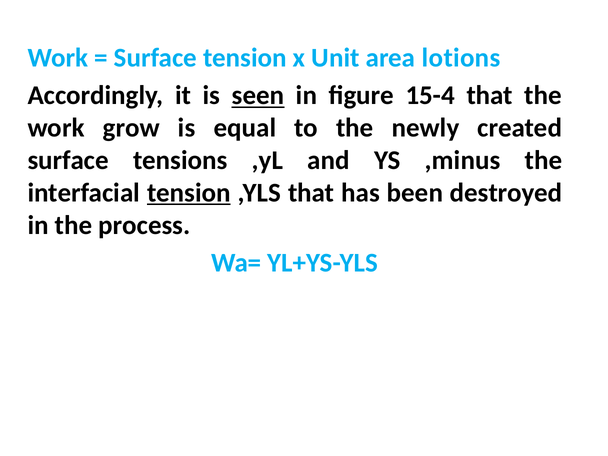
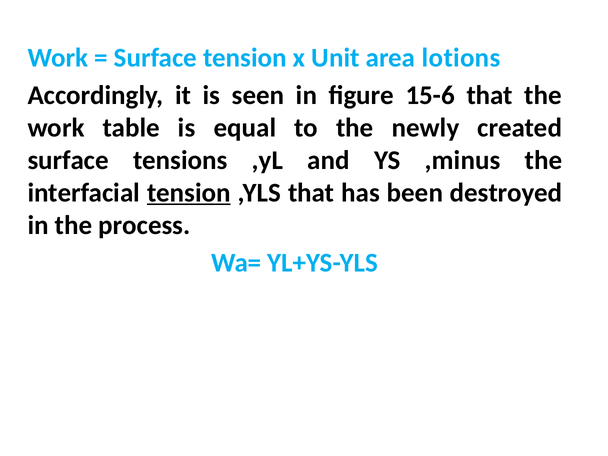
seen underline: present -> none (258, 95)
15-4: 15-4 -> 15-6 (430, 95)
grow: grow -> table (131, 128)
